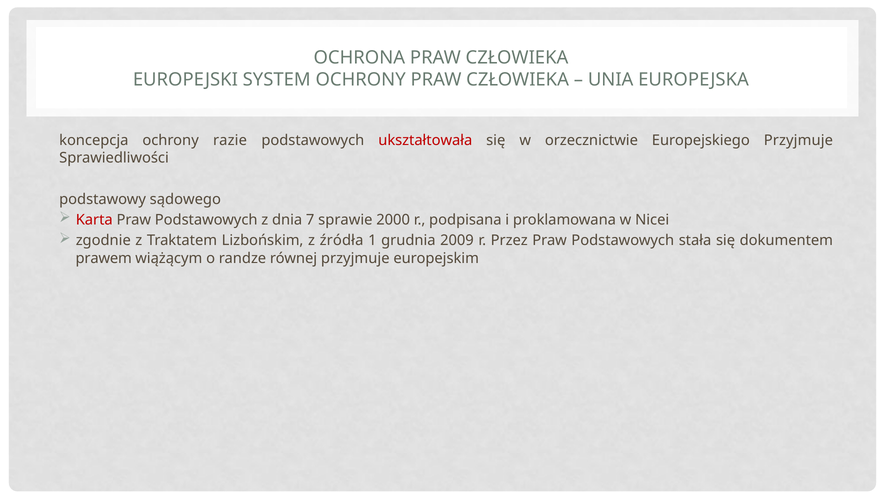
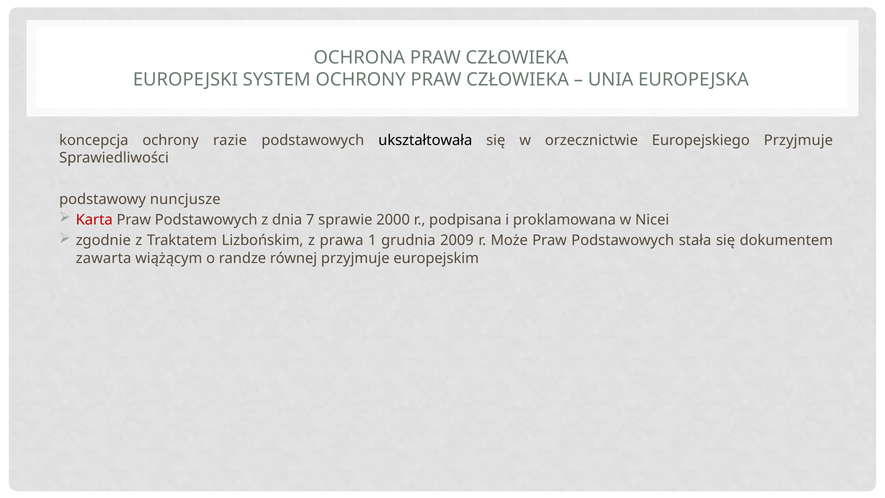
ukształtowała colour: red -> black (425, 140)
sądowego: sądowego -> nuncjusze (185, 199)
źródła: źródła -> prawa (342, 241)
Przez: Przez -> Może (509, 241)
prawem: prawem -> zawarta (104, 258)
